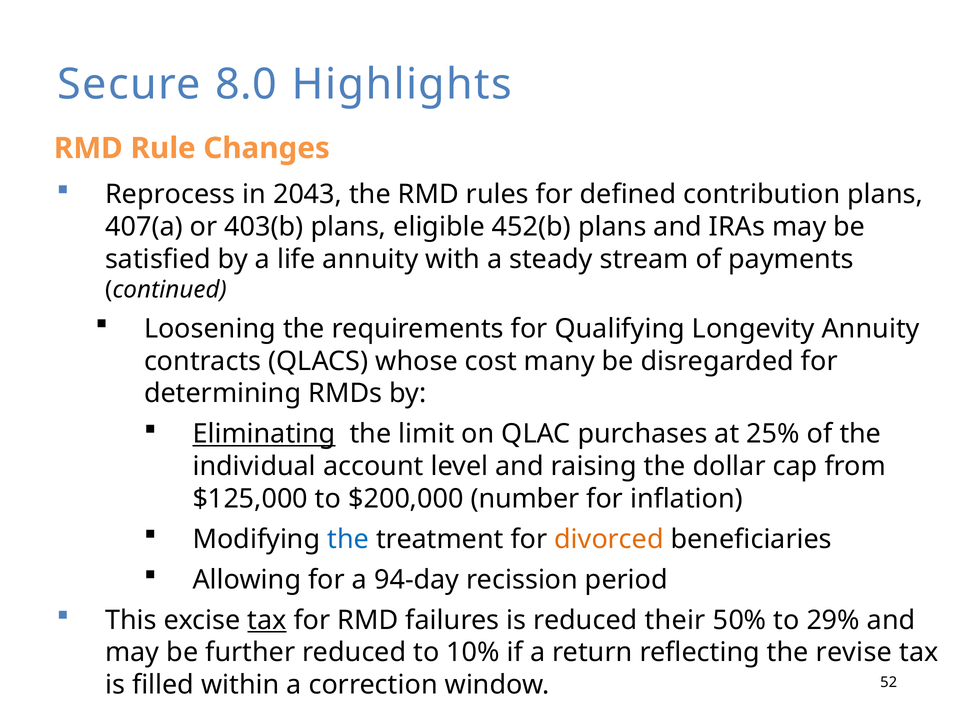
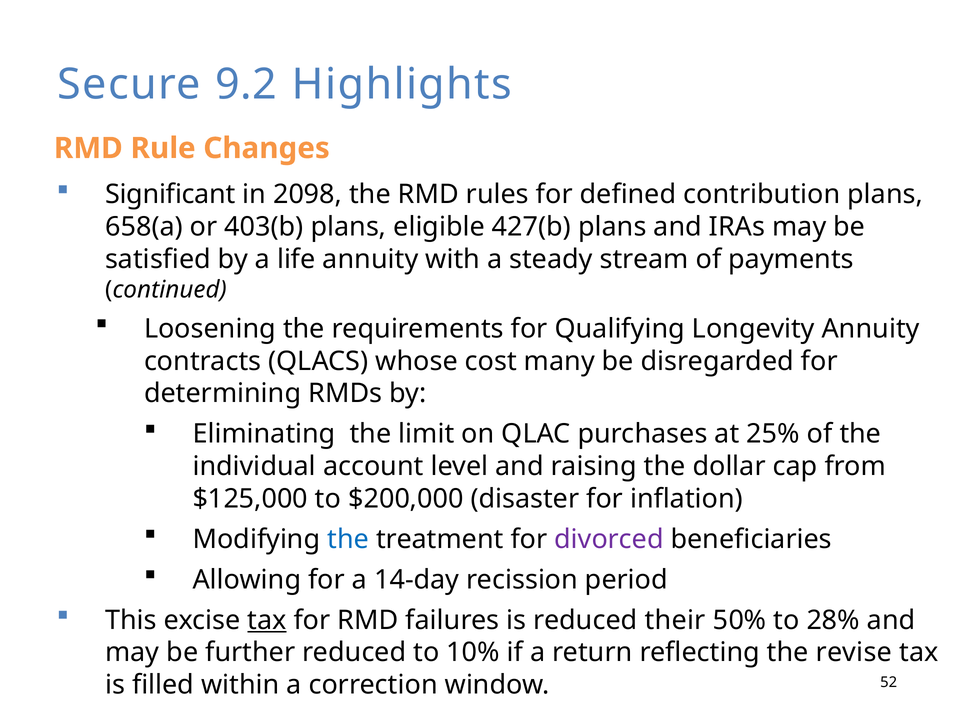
8.0: 8.0 -> 9.2 (246, 85)
Reprocess: Reprocess -> Significant (170, 195)
2043: 2043 -> 2098 (308, 195)
407(a: 407(a -> 658(a (144, 227)
452(b: 452(b -> 427(b (531, 227)
Eliminating underline: present -> none (264, 434)
number: number -> disaster (525, 499)
divorced colour: orange -> purple (609, 539)
94-day: 94-day -> 14-day (417, 580)
29%: 29% -> 28% (833, 620)
